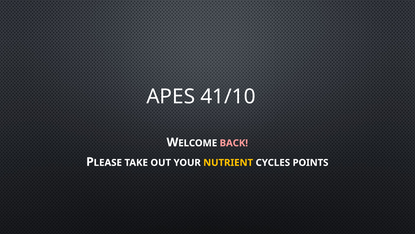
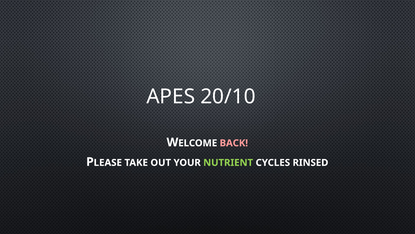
41/10: 41/10 -> 20/10 (228, 96)
NUTRIENT colour: yellow -> light green (228, 162)
POINTS: POINTS -> RINSED (310, 162)
